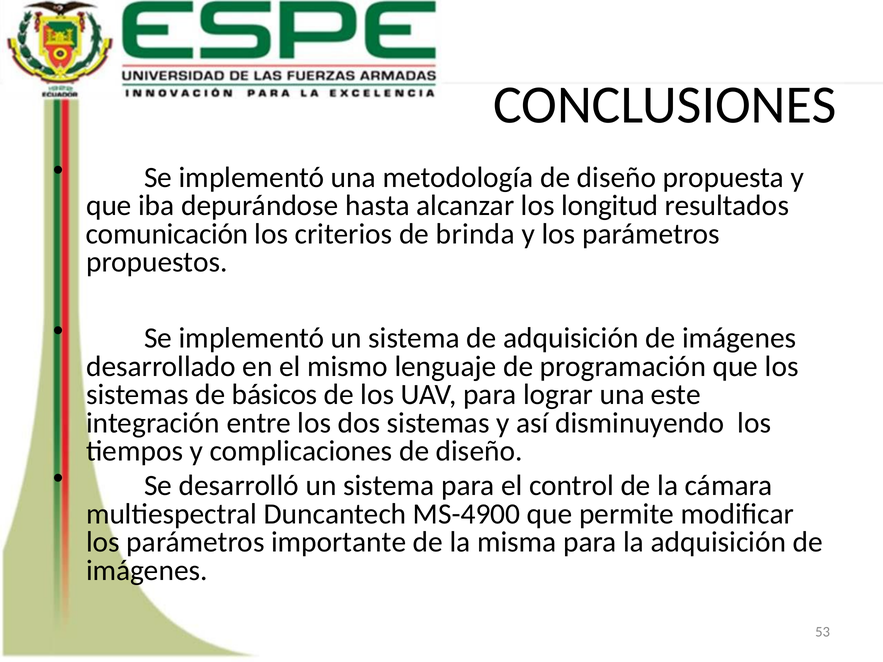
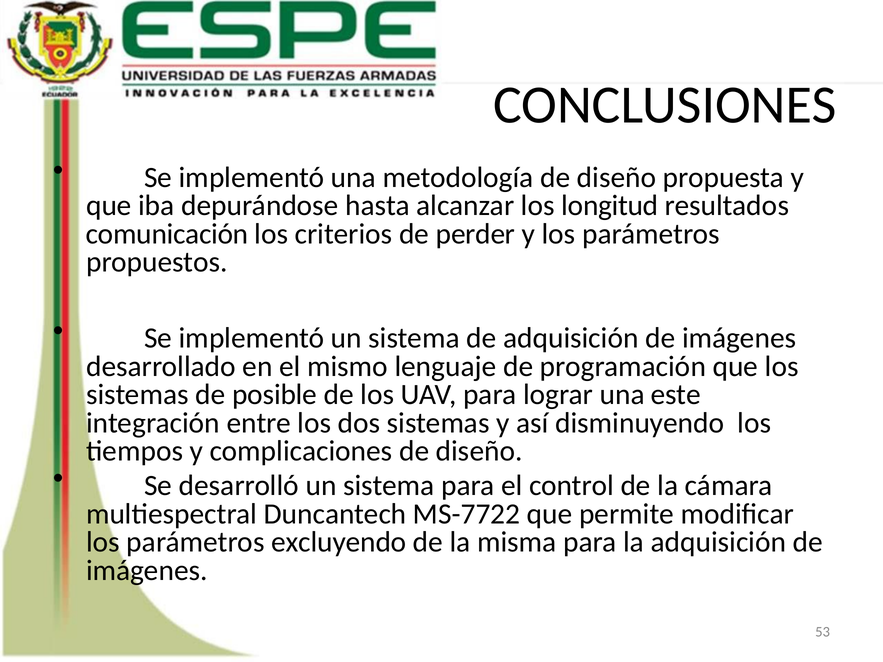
brinda: brinda -> perder (476, 234)
básicos: básicos -> posible (275, 395)
MS-4900: MS-4900 -> MS-7722 (467, 514)
importante: importante -> excluyendo (339, 542)
